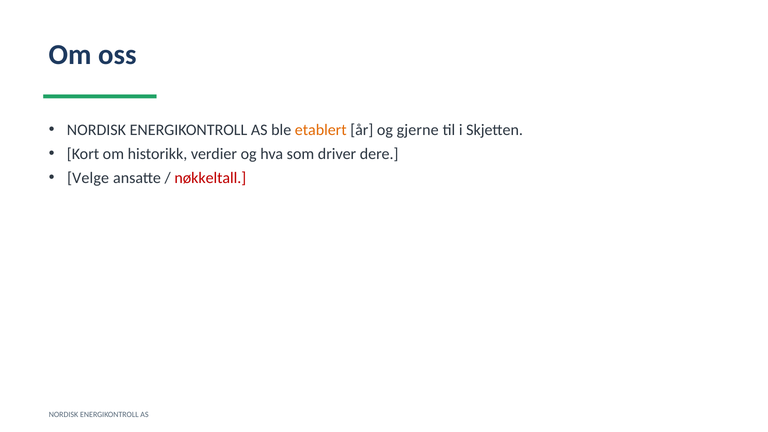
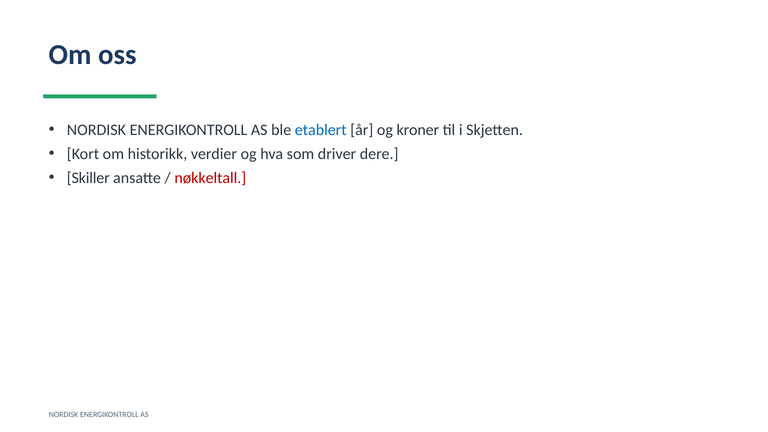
etablert colour: orange -> blue (321, 130)
gjerne: gjerne -> kroner (418, 130)
Velge: Velge -> Skiller (88, 178)
